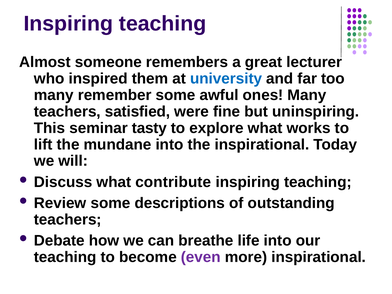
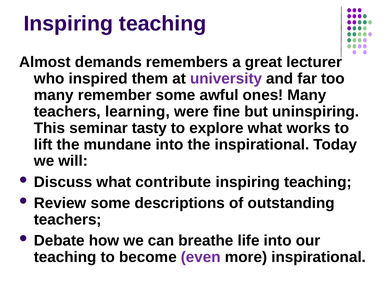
someone: someone -> demands (108, 62)
university colour: blue -> purple (226, 79)
satisfied: satisfied -> learning (137, 112)
